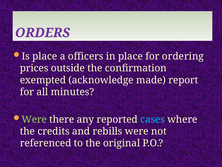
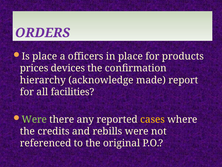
ordering: ordering -> products (183, 56)
outside: outside -> devices (68, 68)
exempted: exempted -> hierarchy (43, 80)
minutes: minutes -> facilities (72, 92)
cases colour: light blue -> yellow (153, 119)
